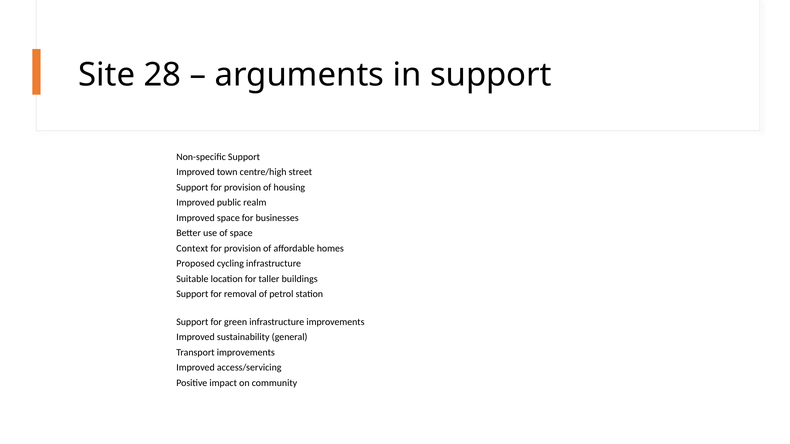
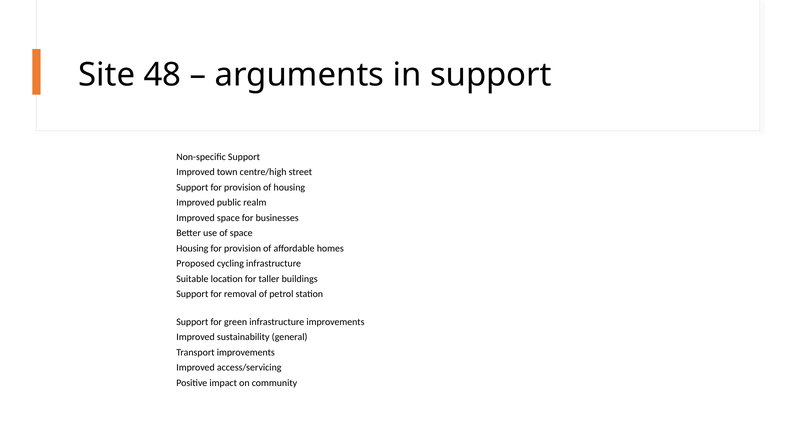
28: 28 -> 48 (162, 75)
Context: Context -> Housing (192, 249)
